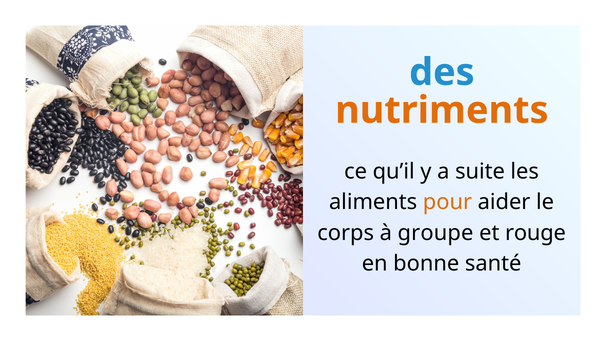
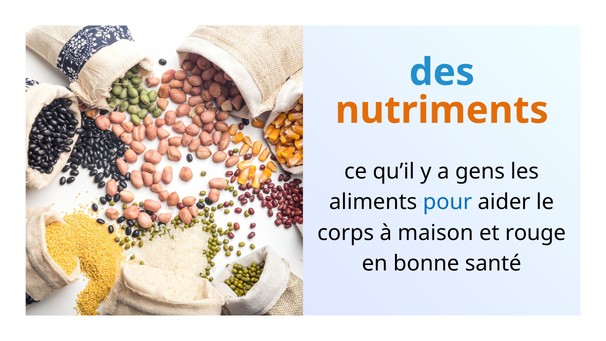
suite: suite -> gens (480, 171)
pour colour: orange -> blue (447, 202)
groupe: groupe -> maison (436, 233)
